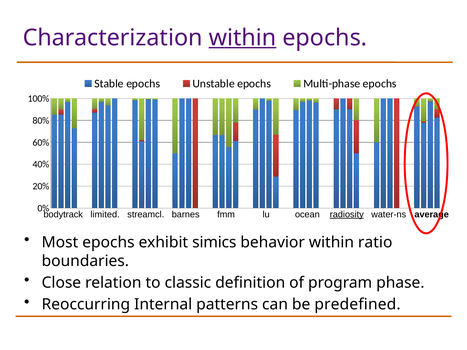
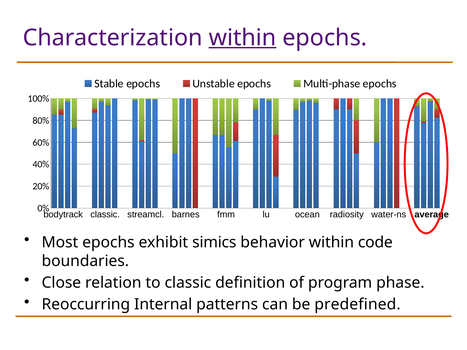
bodytrack limited: limited -> classic (105, 215)
radiosity underline: present -> none (347, 215)
ratio: ratio -> code (375, 242)
